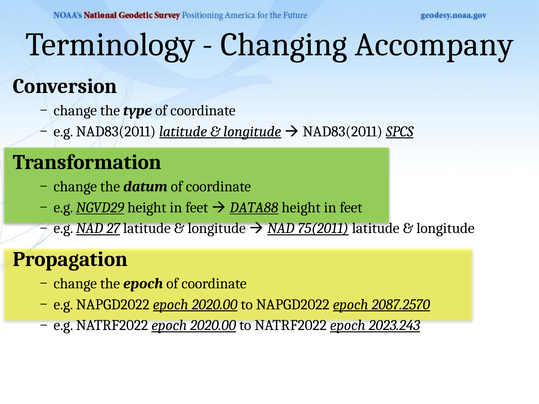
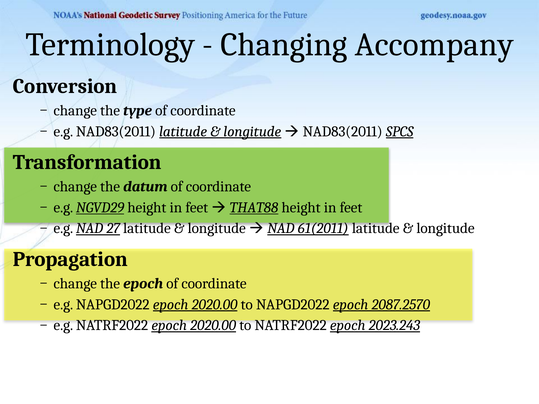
DATA88: DATA88 -> THAT88 (254, 208)
75(2011: 75(2011 -> 61(2011 (323, 229)
